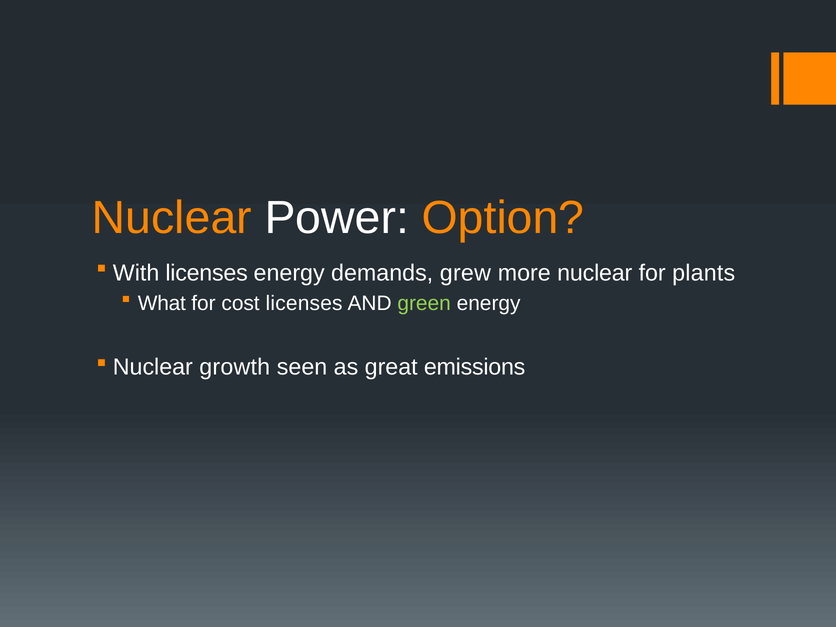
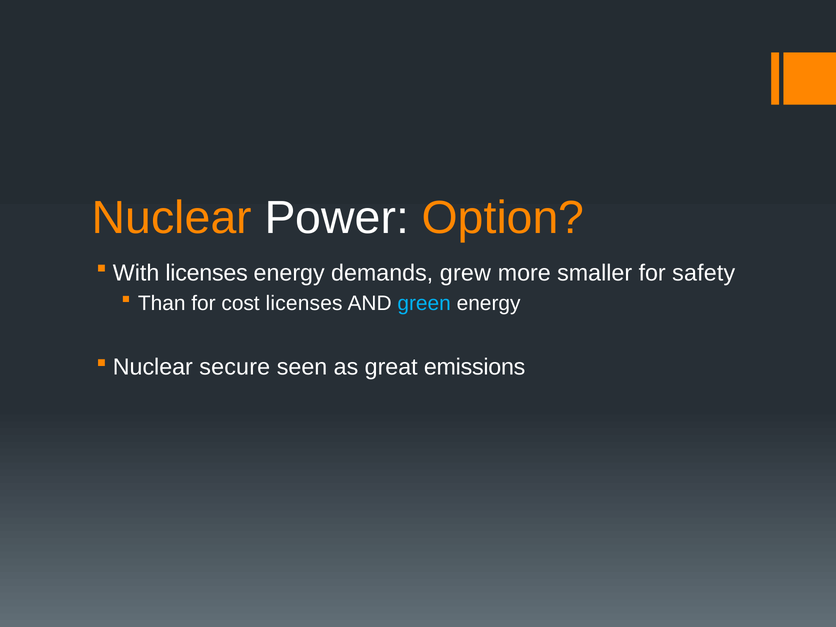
more nuclear: nuclear -> smaller (595, 273)
plants: plants -> safety (704, 273)
What: What -> Than (162, 303)
green colour: light green -> light blue (424, 303)
growth: growth -> secure (235, 367)
